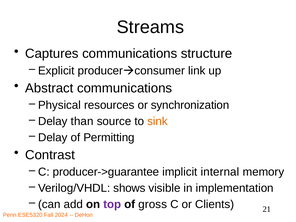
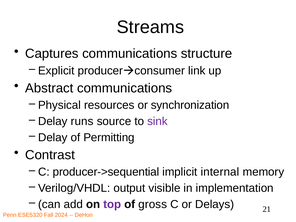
than: than -> runs (82, 121)
sink colour: orange -> purple (157, 121)
producer->guarantee: producer->guarantee -> producer->sequential (106, 172)
shows: shows -> output (129, 188)
Clients: Clients -> Delays (215, 204)
